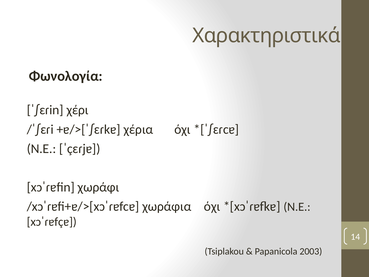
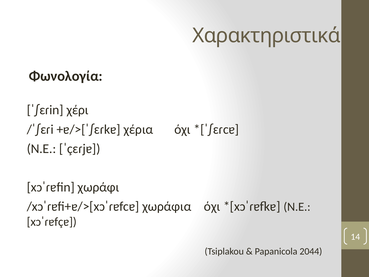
2003: 2003 -> 2044 (311, 251)
